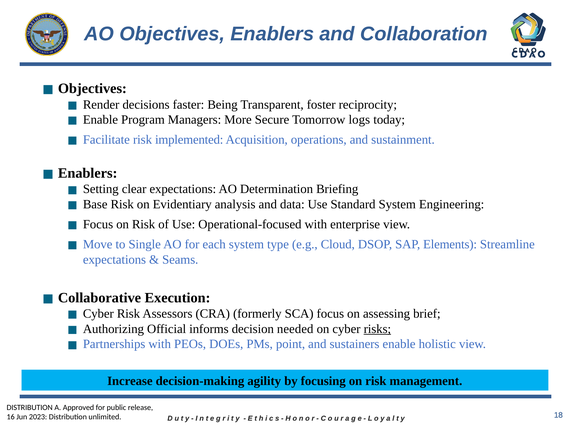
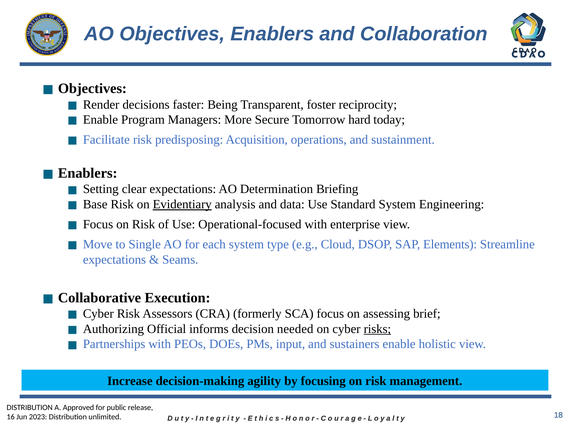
logs: logs -> hard (359, 120)
implemented: implemented -> predisposing (189, 140)
Evidentiary underline: none -> present (182, 204)
point: point -> input (291, 344)
